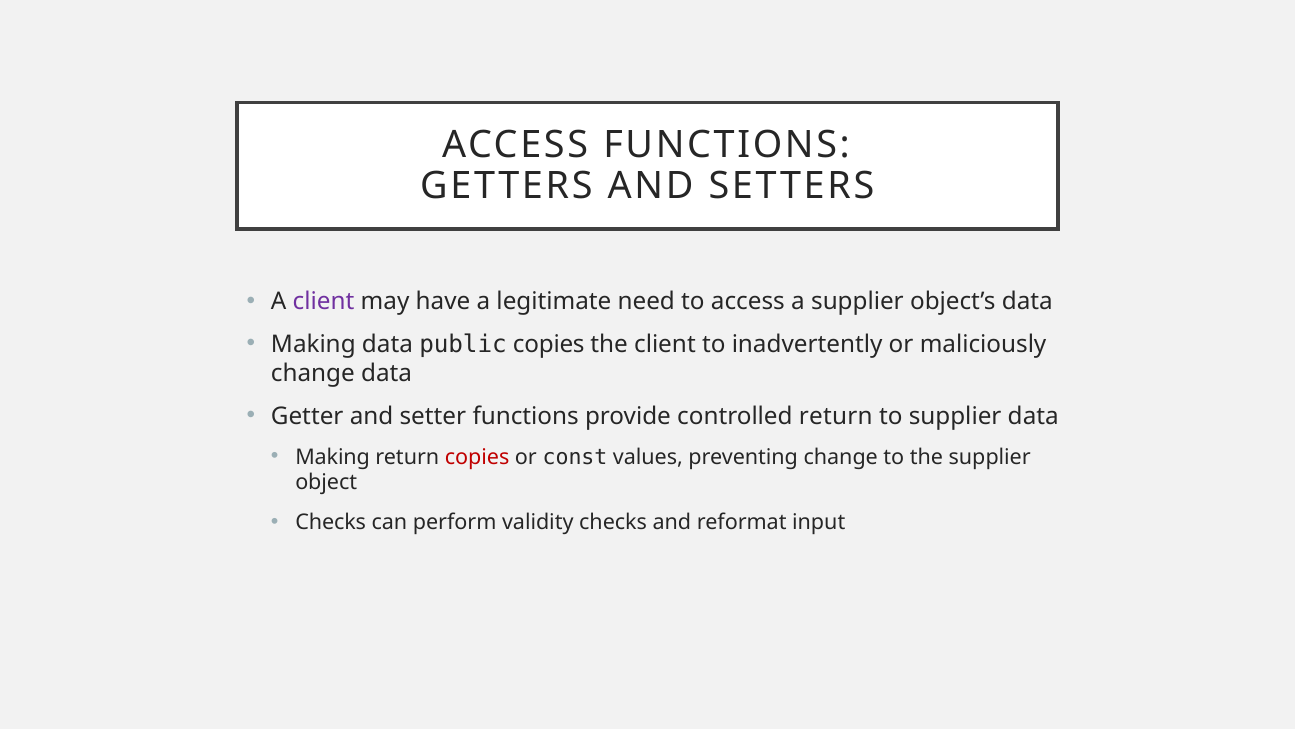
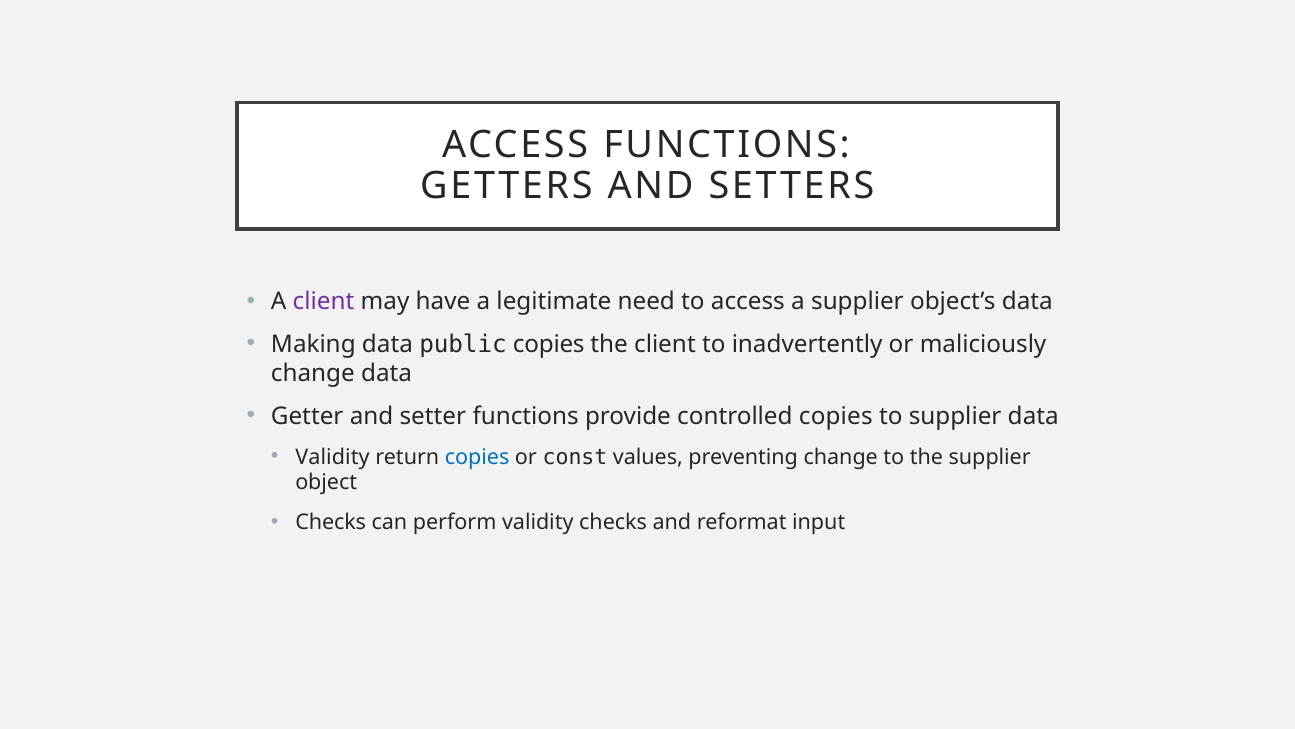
controlled return: return -> copies (836, 416)
Making: Making -> Validity (332, 457)
copies colour: red -> blue (477, 457)
